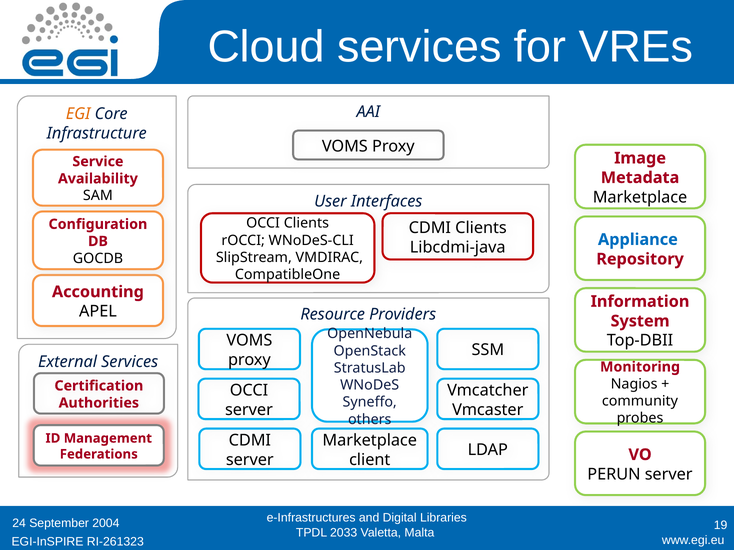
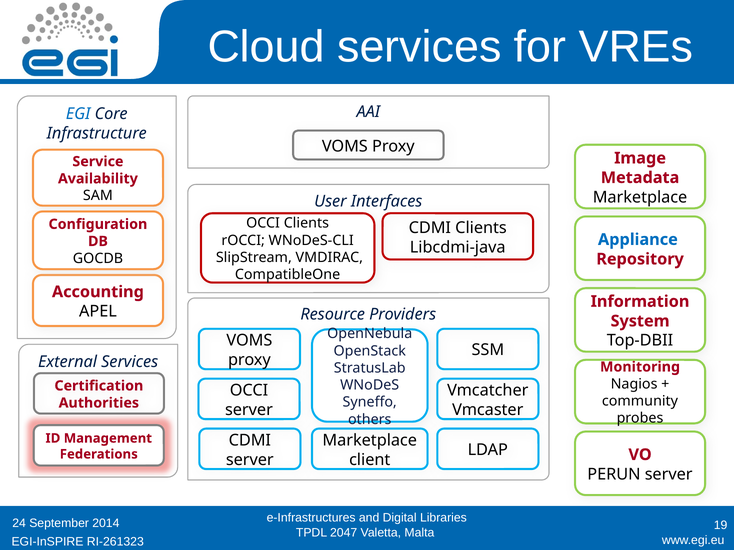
EGI colour: orange -> blue (78, 114)
2004: 2004 -> 2014 (106, 524)
2033: 2033 -> 2047 (344, 533)
